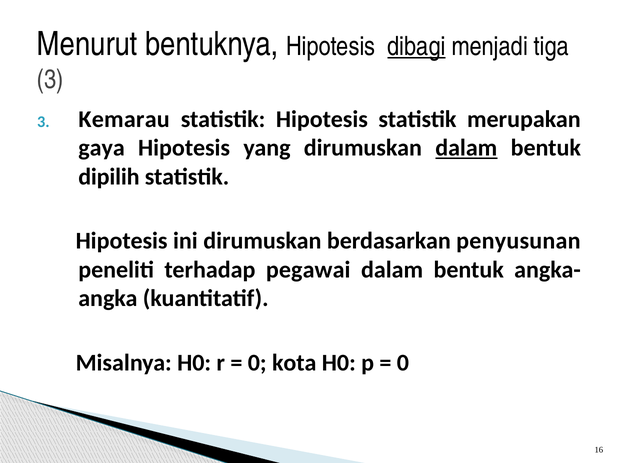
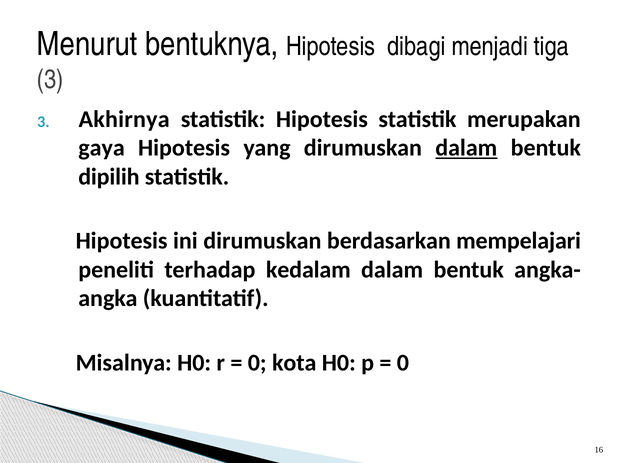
dibagi underline: present -> none (416, 46)
Kemarau: Kemarau -> Akhirnya (124, 119)
penyusunan: penyusunan -> mempelajari (519, 241)
pegawai: pegawai -> kedalam (308, 270)
